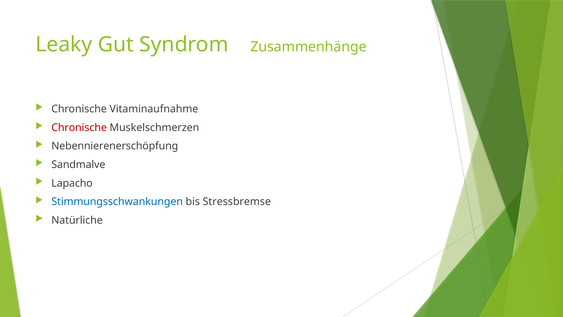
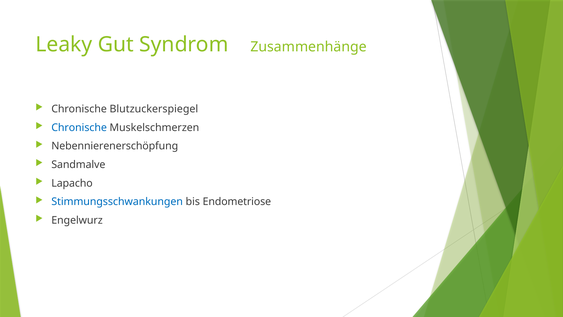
Vitaminaufnahme: Vitaminaufnahme -> Blutzuckerspiegel (154, 109)
Chronische colour: red -> blue (79, 127)
Stressbremse: Stressbremse -> Endometriose (237, 202)
Natürliche: Natürliche -> Engelwurz (77, 220)
